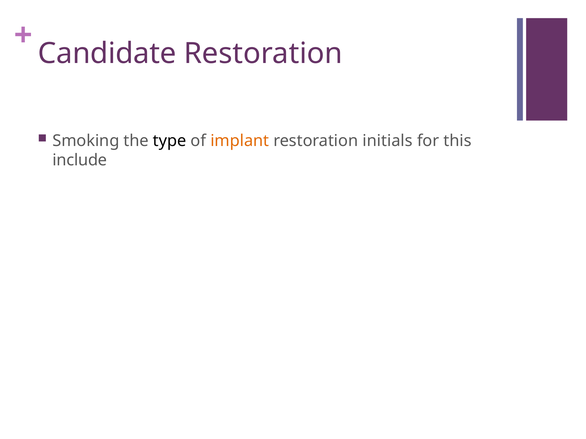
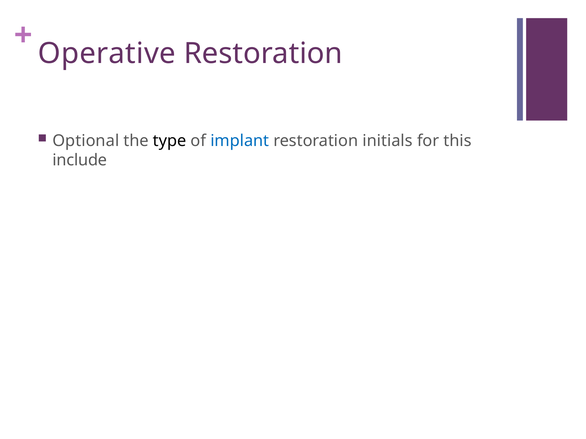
Candidate: Candidate -> Operative (107, 54)
Smoking: Smoking -> Optional (86, 141)
implant colour: orange -> blue (240, 141)
